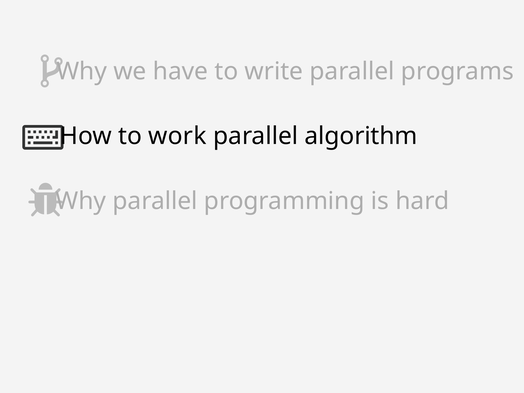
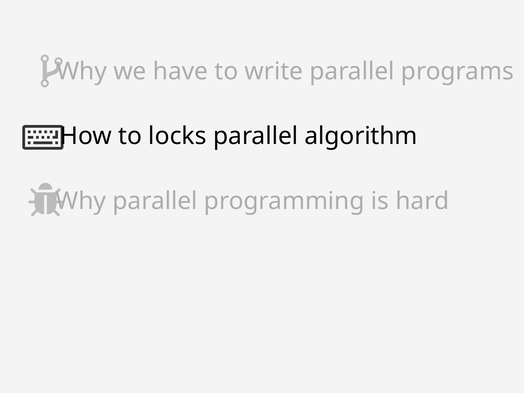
work: work -> locks (177, 136)
